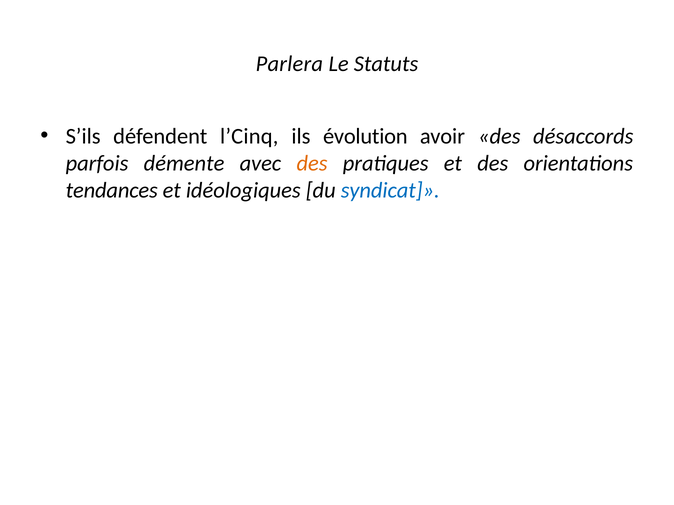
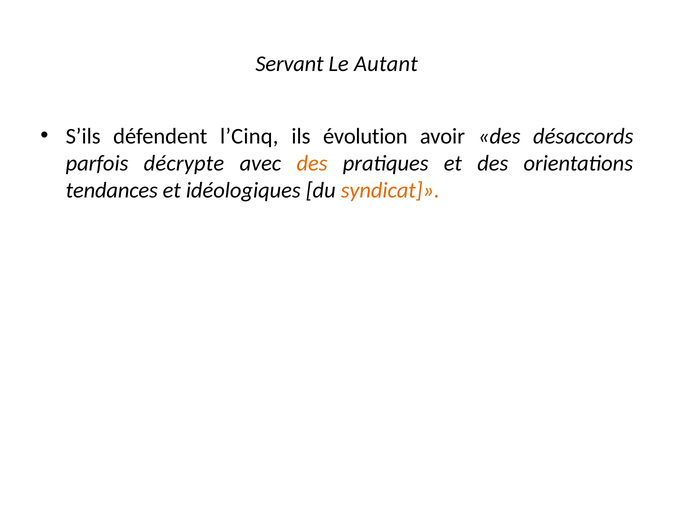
Parlera: Parlera -> Servant (290, 64)
Statuts: Statuts -> Autant (386, 64)
démente: démente -> décrypte (184, 163)
syndicat colour: blue -> orange (390, 190)
